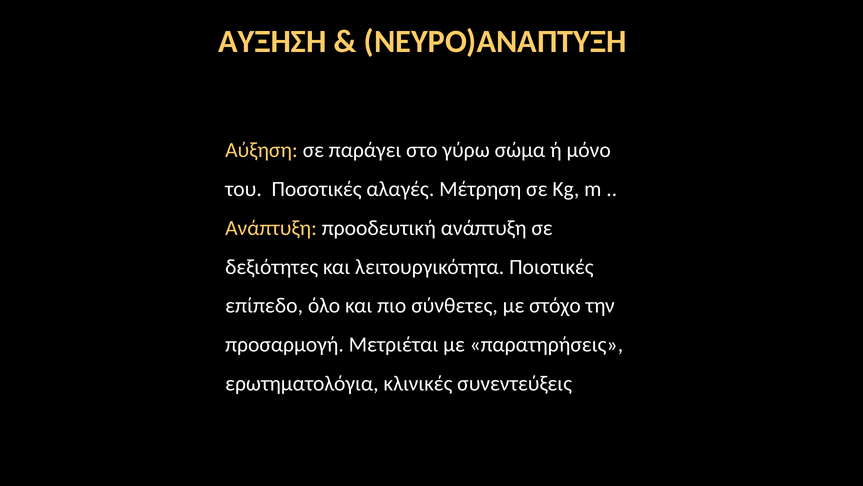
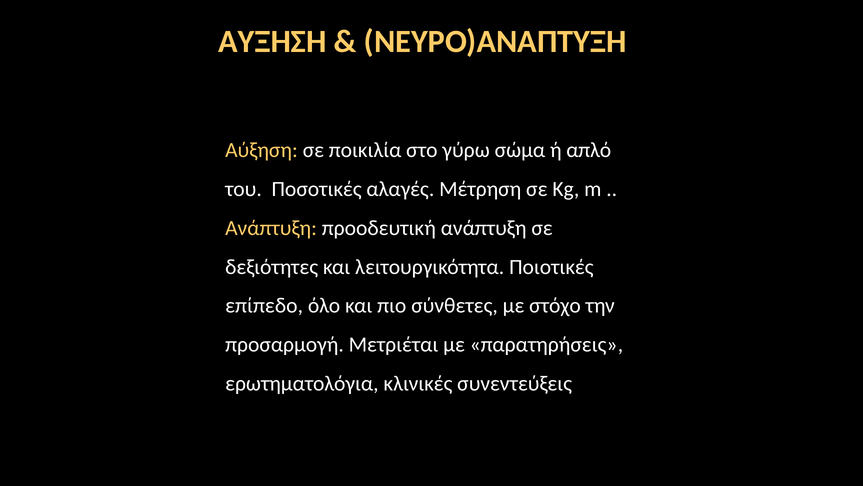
παράγει: παράγει -> ποικιλία (365, 150)
μόνο: μόνο -> απλό (589, 150)
